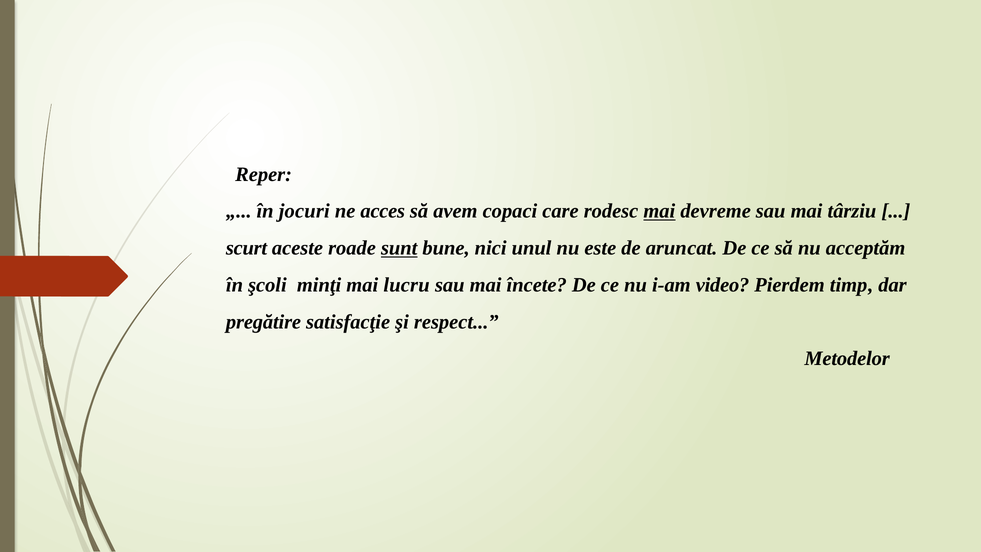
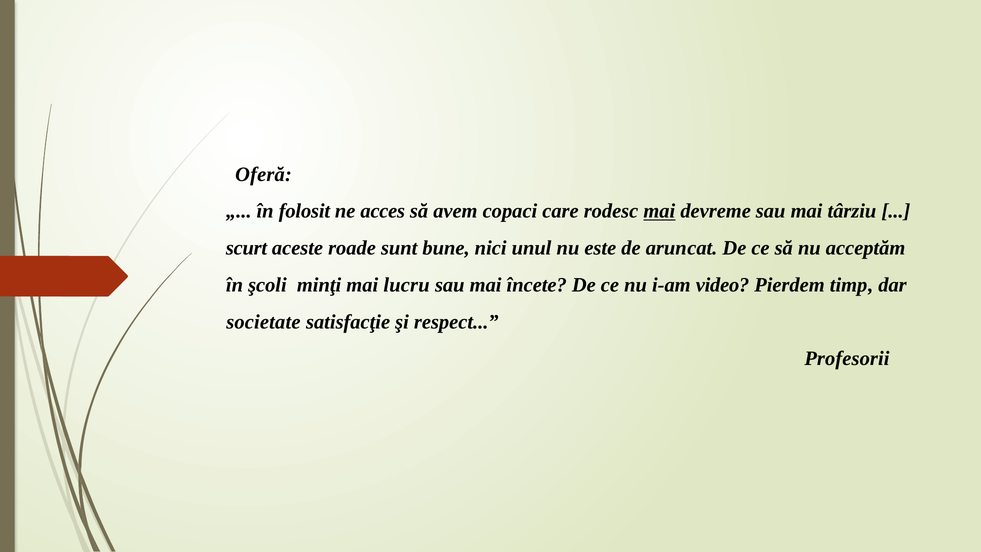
Reper: Reper -> Oferă (264, 174)
jocuri: jocuri -> folosit (304, 211)
sunt underline: present -> none (399, 248)
pregătire: pregătire -> societate (263, 322)
Metodelor: Metodelor -> Profesorii (847, 359)
